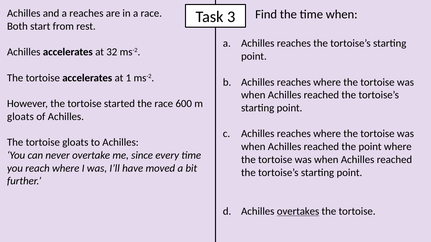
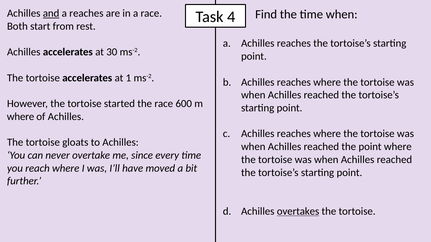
and underline: none -> present (51, 13)
3: 3 -> 4 (231, 17)
32: 32 -> 30 (112, 52)
gloats: gloats -> where (21, 117)
